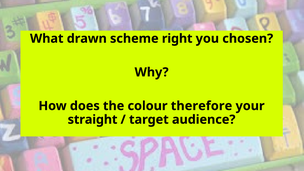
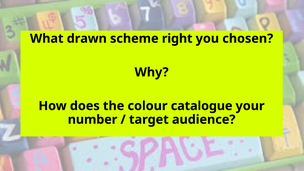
therefore: therefore -> catalogue (202, 106)
straight: straight -> number (93, 120)
